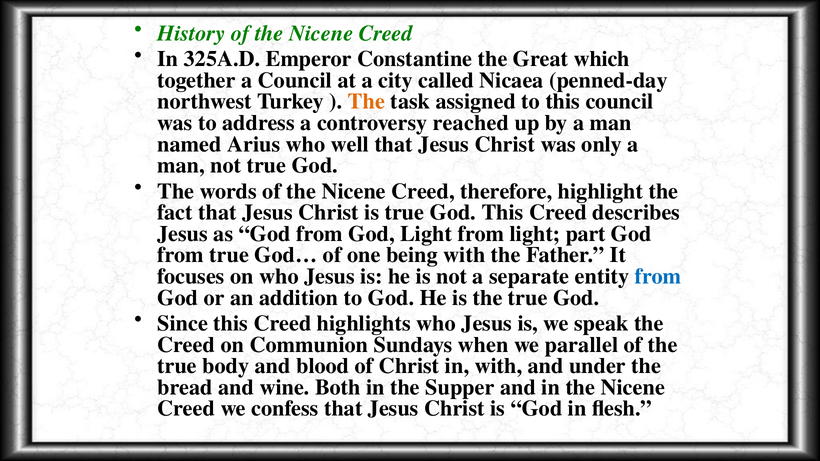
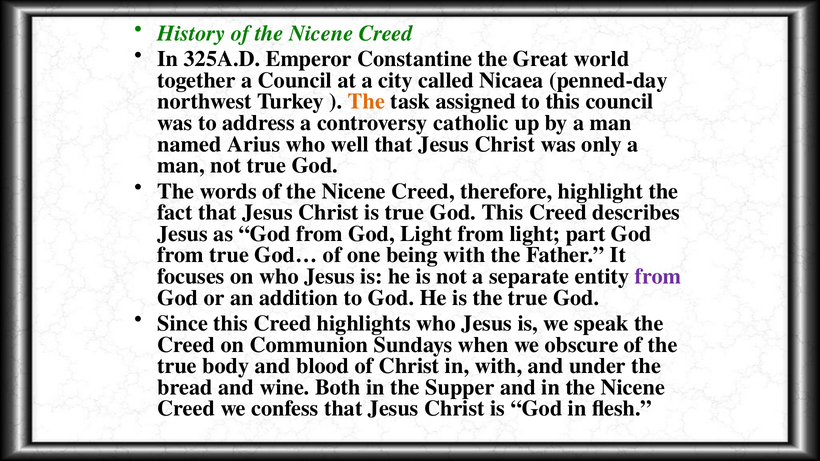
which: which -> world (602, 59)
reached: reached -> catholic (471, 123)
from colour: blue -> purple (658, 277)
parallel: parallel -> obscure (582, 345)
